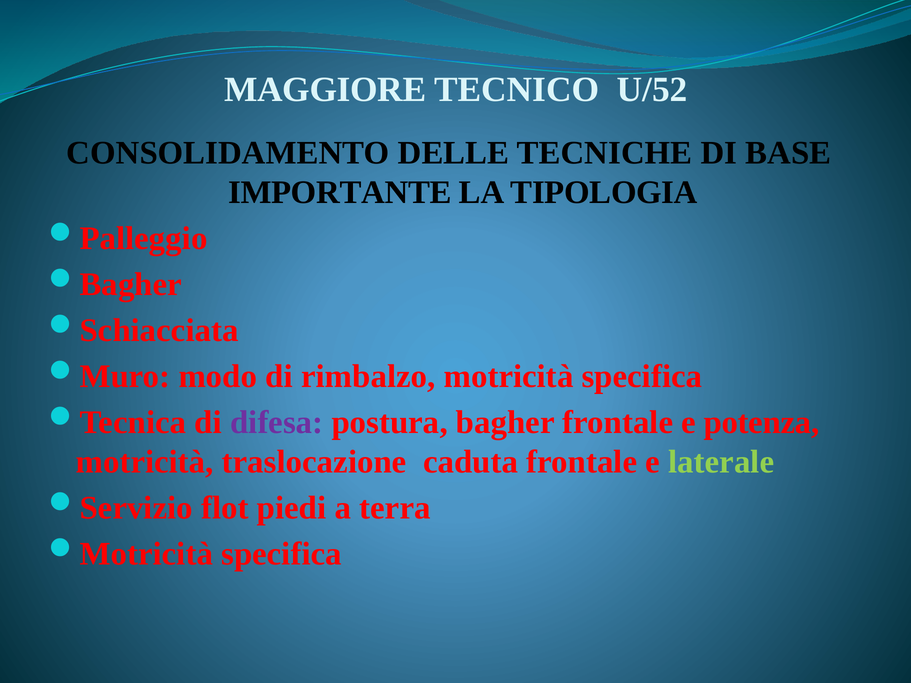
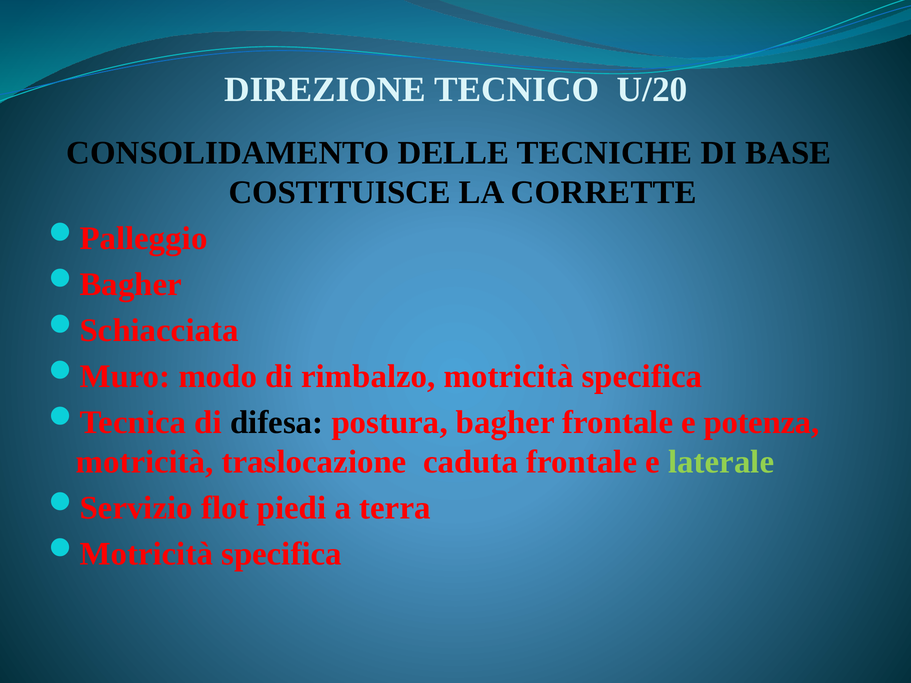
MAGGIORE: MAGGIORE -> DIREZIONE (325, 89)
U/52: U/52 -> U/20 (652, 89)
IMPORTANTE: IMPORTANTE -> COSTITUISCE (340, 192)
TIPOLOGIA: TIPOLOGIA -> CORRETTE (604, 192)
difesa colour: purple -> black (277, 422)
